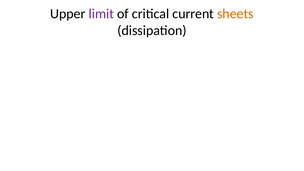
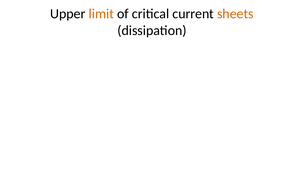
limit colour: purple -> orange (101, 14)
